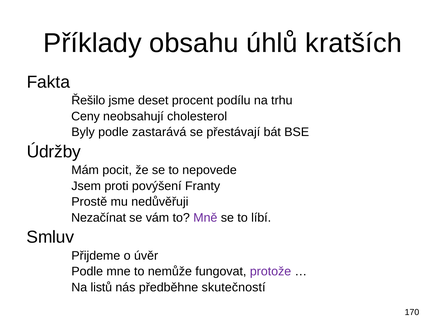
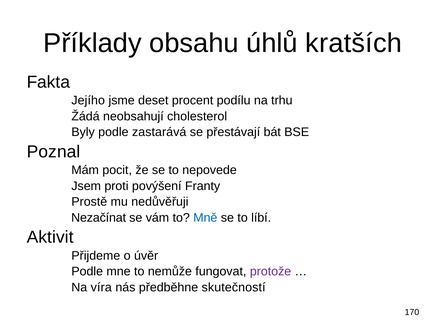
Řešilo: Řešilo -> Jejího (88, 101)
Ceny: Ceny -> Žádá (85, 117)
Údržby: Údržby -> Poznal (54, 152)
Mně colour: purple -> blue (205, 218)
Smluv: Smluv -> Aktivit (50, 238)
listů: listů -> víra (101, 288)
